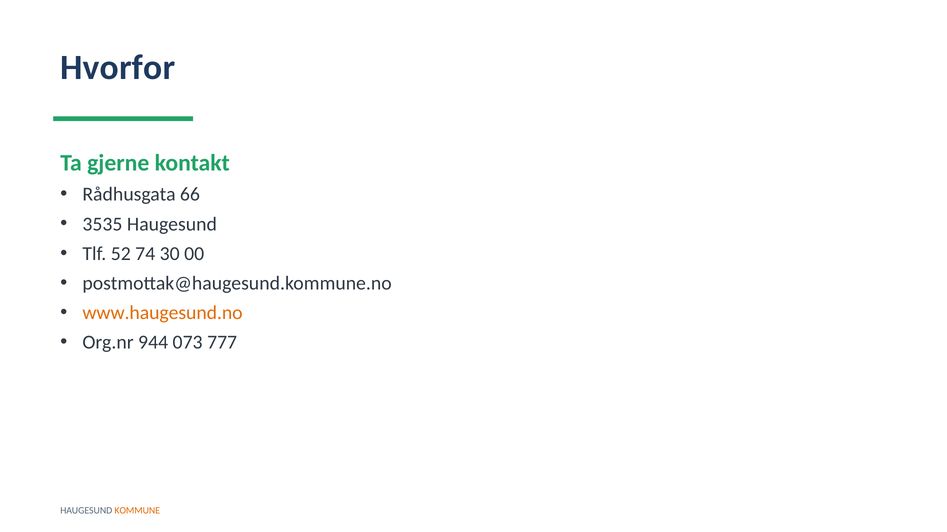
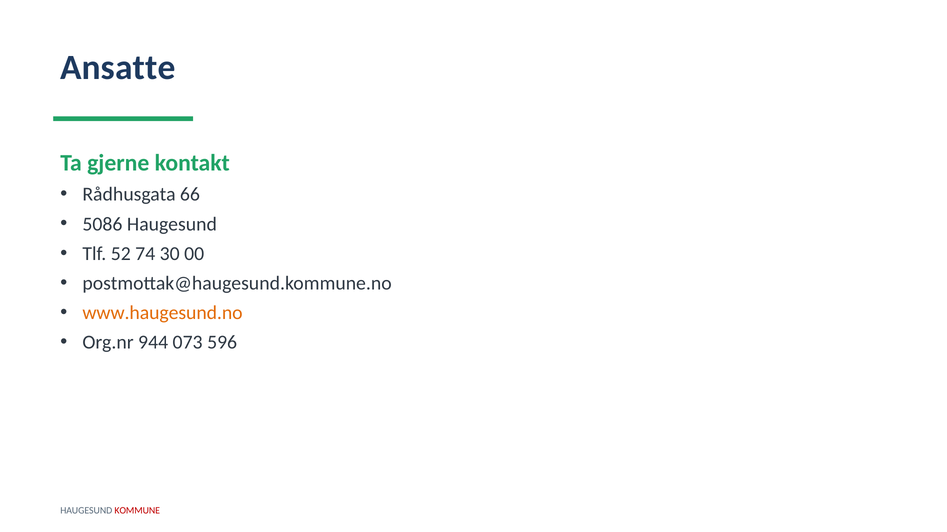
Hvorfor: Hvorfor -> Ansatte (118, 68)
3535: 3535 -> 5086 (102, 224)
777: 777 -> 596 (222, 343)
KOMMUNE colour: orange -> red (137, 511)
